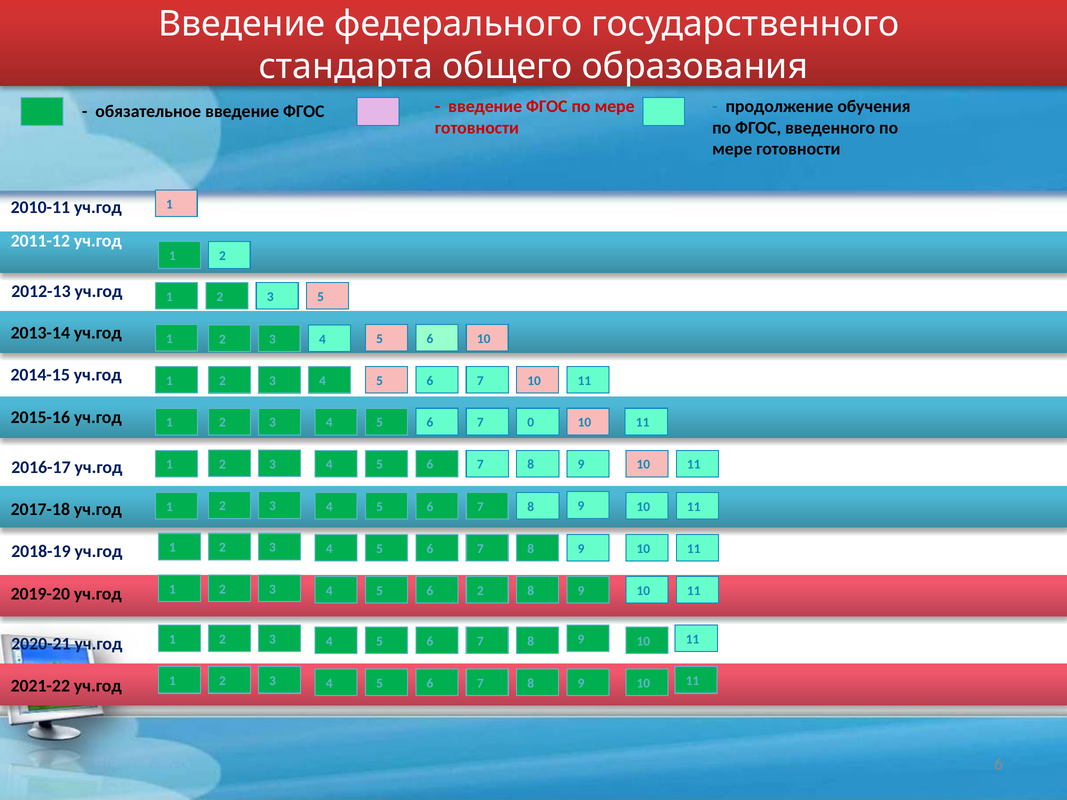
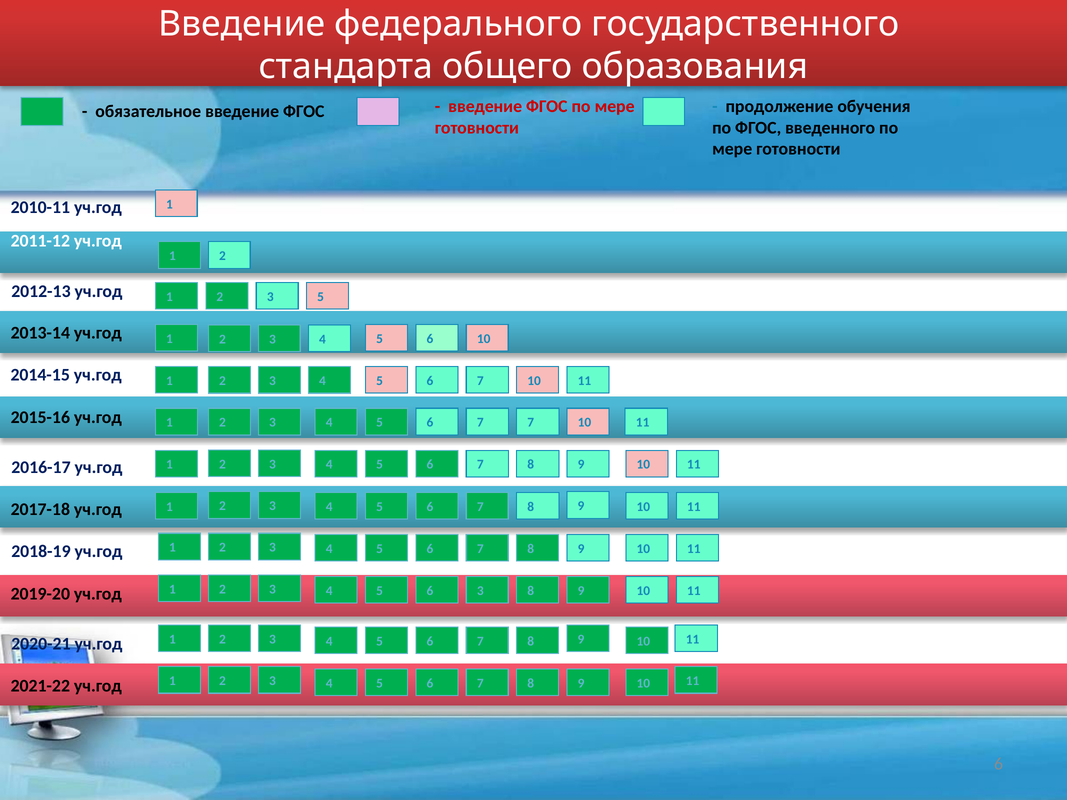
7 0: 0 -> 7 (531, 423)
6 2: 2 -> 3 (480, 591)
